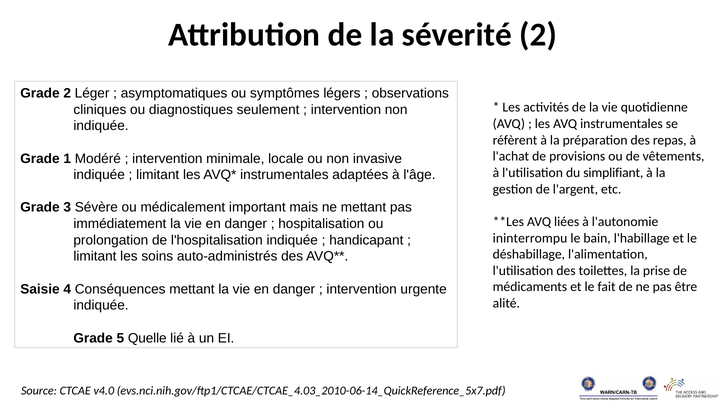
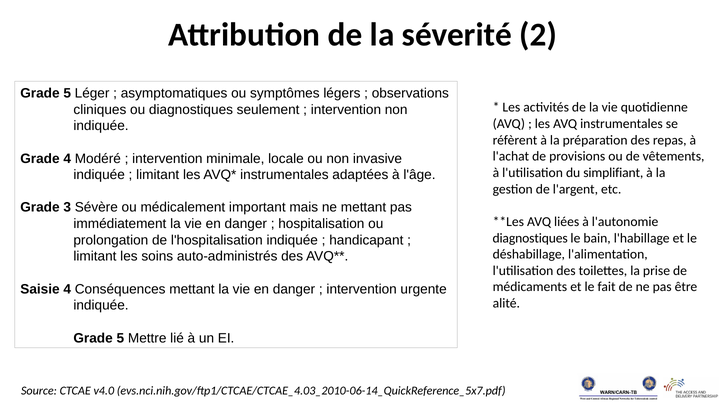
2: 2 -> 5 (67, 93)
Grade 1: 1 -> 4 (67, 159)
ininterrompu: ininterrompu -> diagnostiques (530, 238)
Quelle: Quelle -> Mettre (147, 338)
